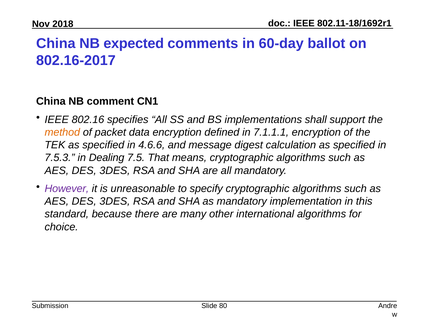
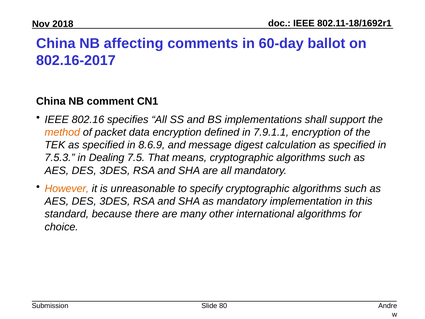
expected: expected -> affecting (134, 44)
7.1.1.1: 7.1.1.1 -> 7.9.1.1 (271, 132)
4.6.6: 4.6.6 -> 8.6.9 (152, 145)
However colour: purple -> orange (67, 188)
